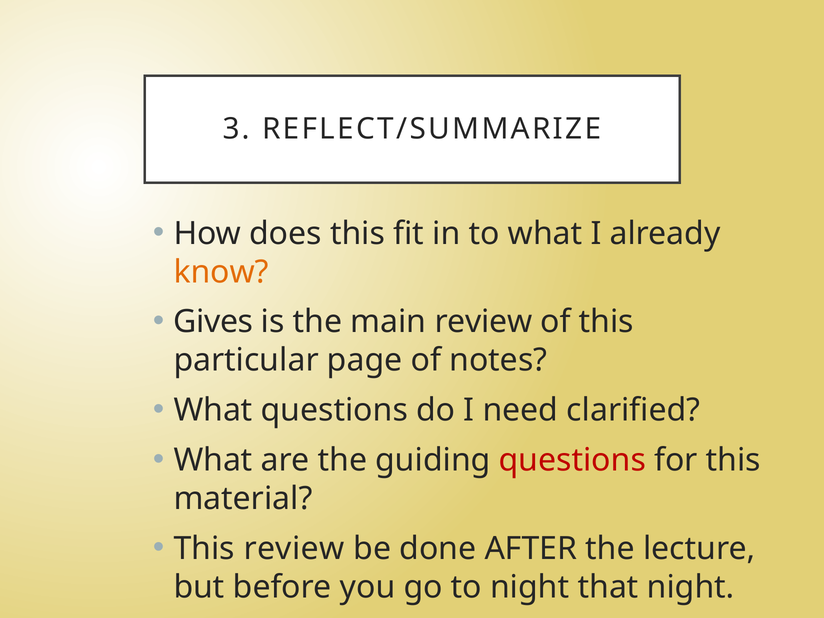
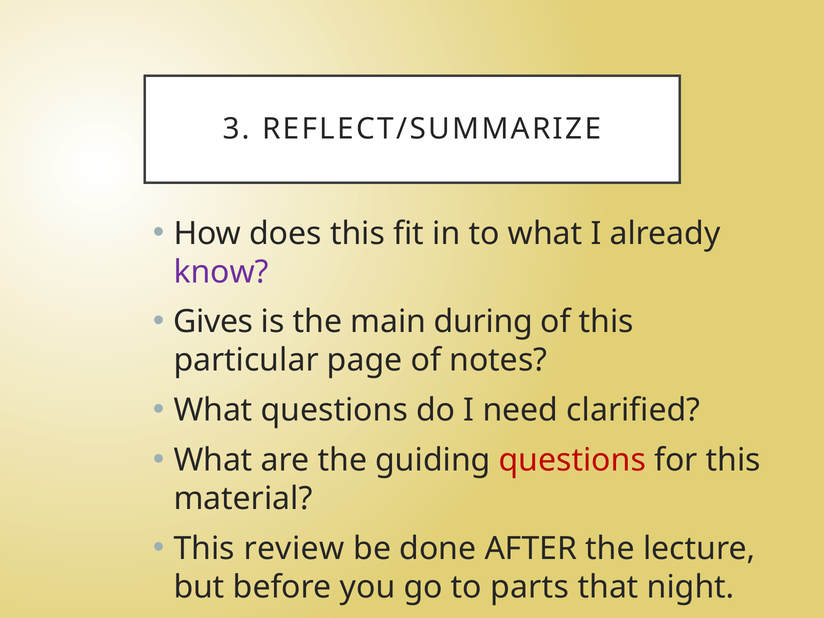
know colour: orange -> purple (221, 272)
main review: review -> during (483, 322)
to night: night -> parts (530, 587)
